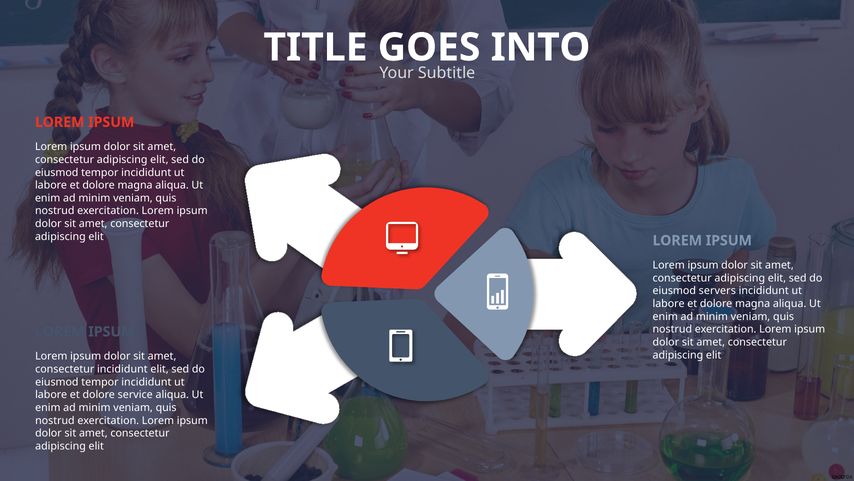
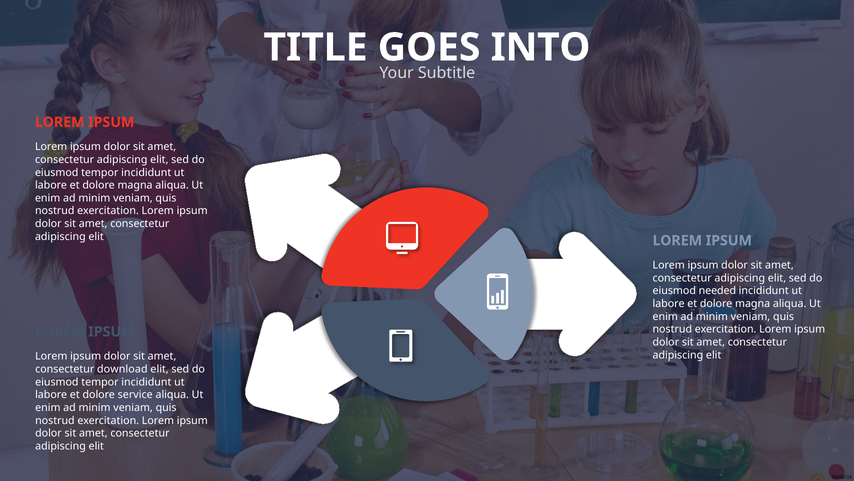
servers: servers -> needed (717, 291)
consectetur incididunt: incididunt -> download (122, 369)
